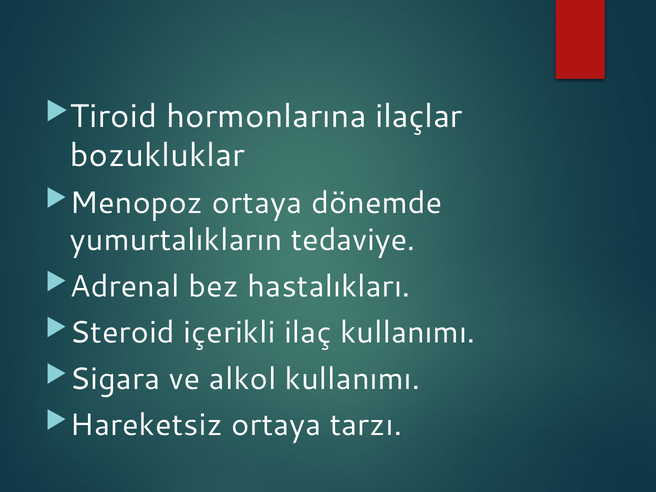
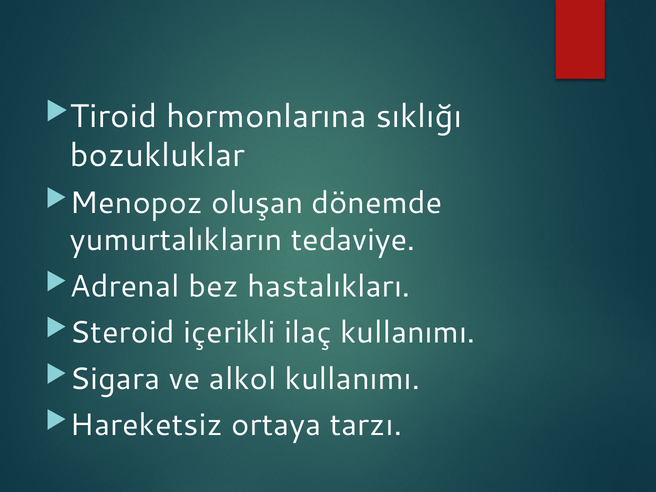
ilaçlar: ilaçlar -> sıklığı (419, 116)
ortaya: ortaya -> oluşan (257, 203)
